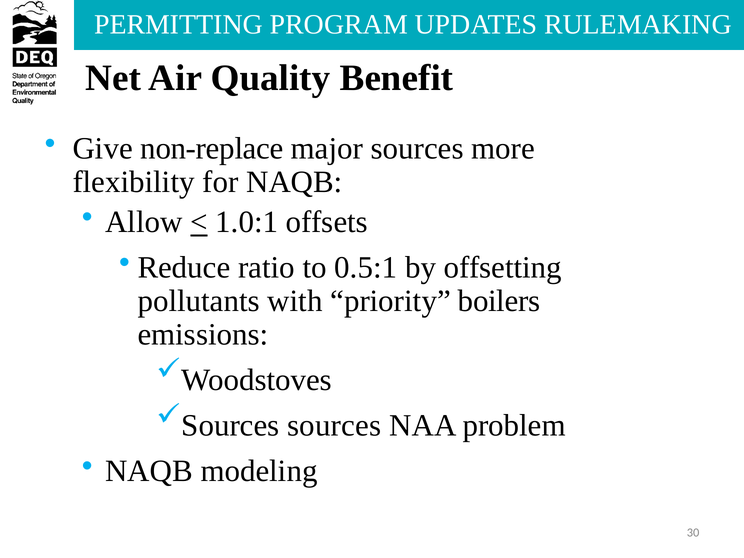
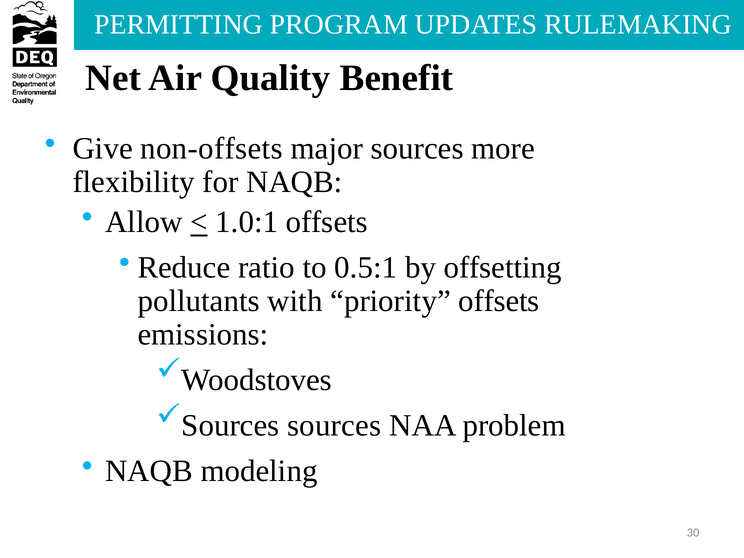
non-replace: non-replace -> non-offsets (212, 148)
priority boilers: boilers -> offsets (499, 301)
